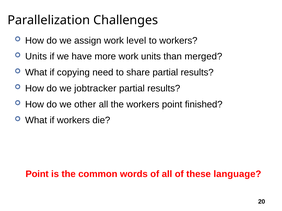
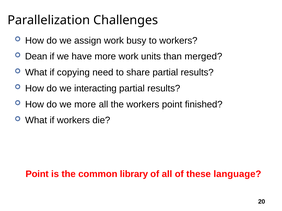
level: level -> busy (136, 41)
Units: Units -> Dean (36, 57)
jobtracker: jobtracker -> interacting (95, 89)
we other: other -> more (85, 105)
words: words -> library (134, 174)
